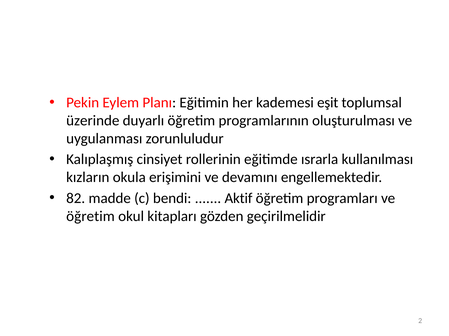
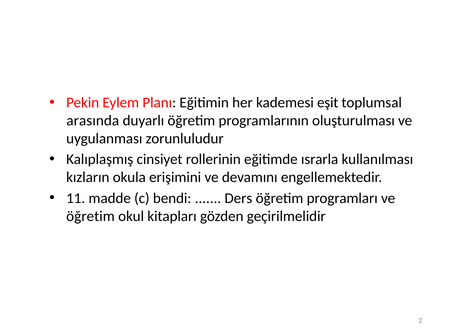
üzerinde: üzerinde -> arasında (93, 121)
82: 82 -> 11 (76, 199)
Aktif: Aktif -> Ders (238, 199)
